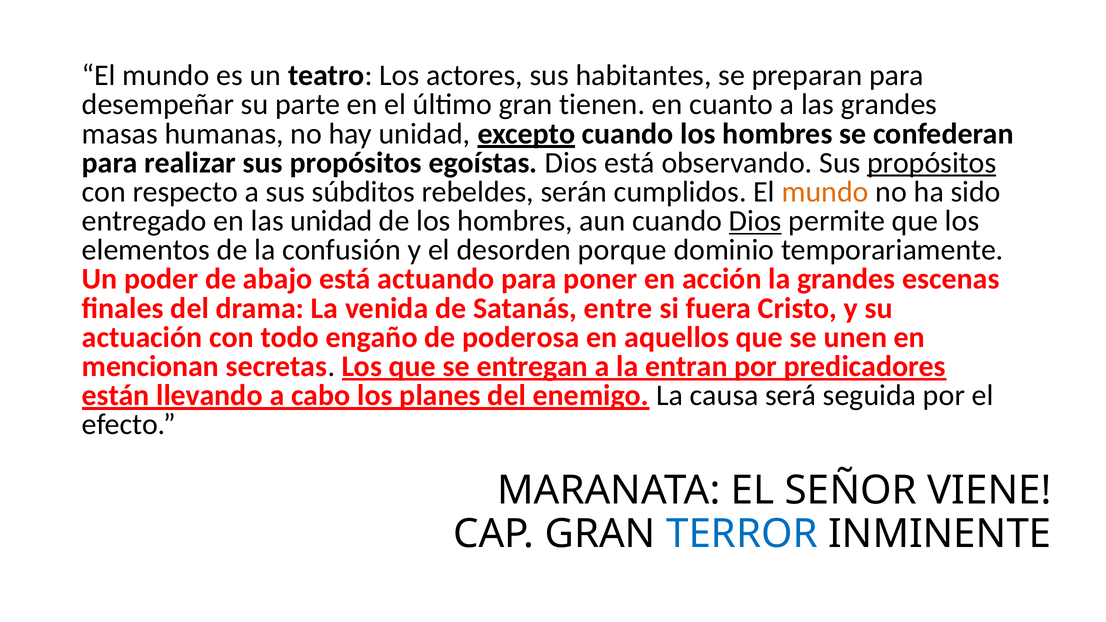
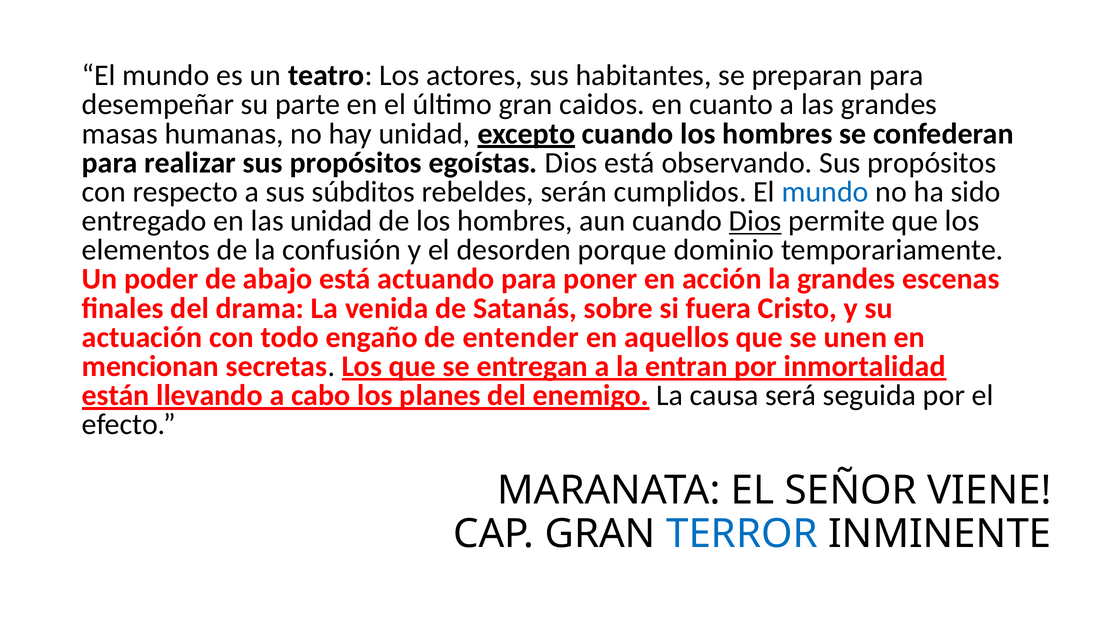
tienen: tienen -> caidos (602, 105)
propósitos underline: present -> none (932, 163)
mundo colour: orange -> blue (825, 192)
entre: entre -> sobre (618, 308)
poderosa: poderosa -> entender (521, 337)
predicadores: predicadores -> inmortalidad (865, 366)
